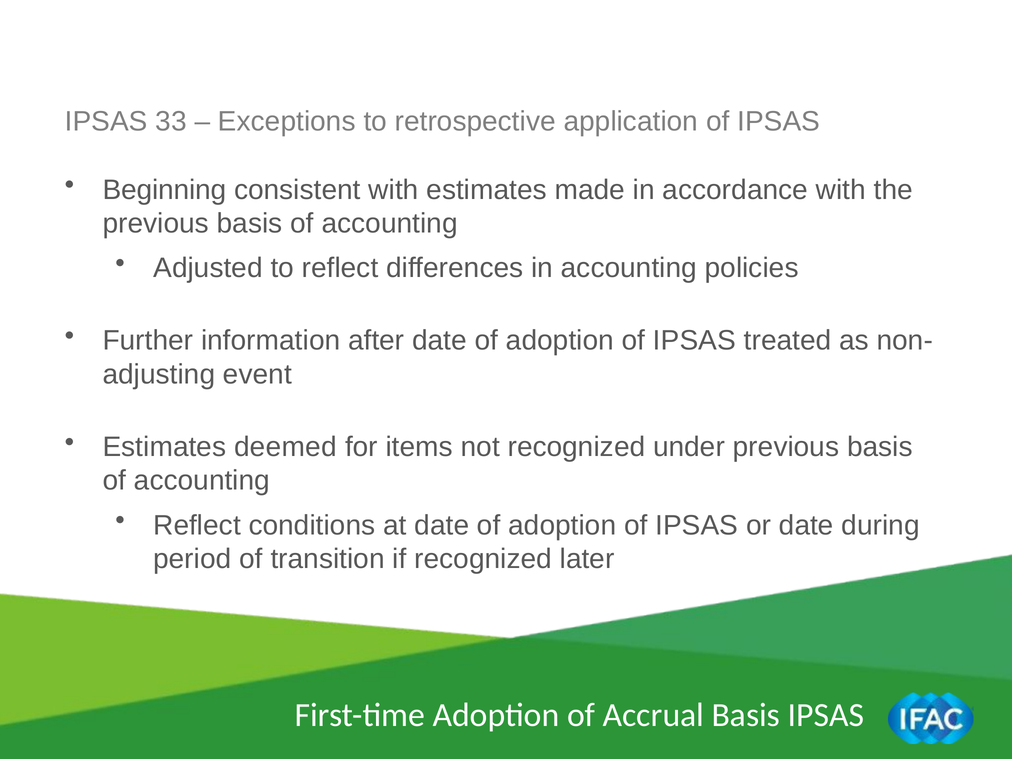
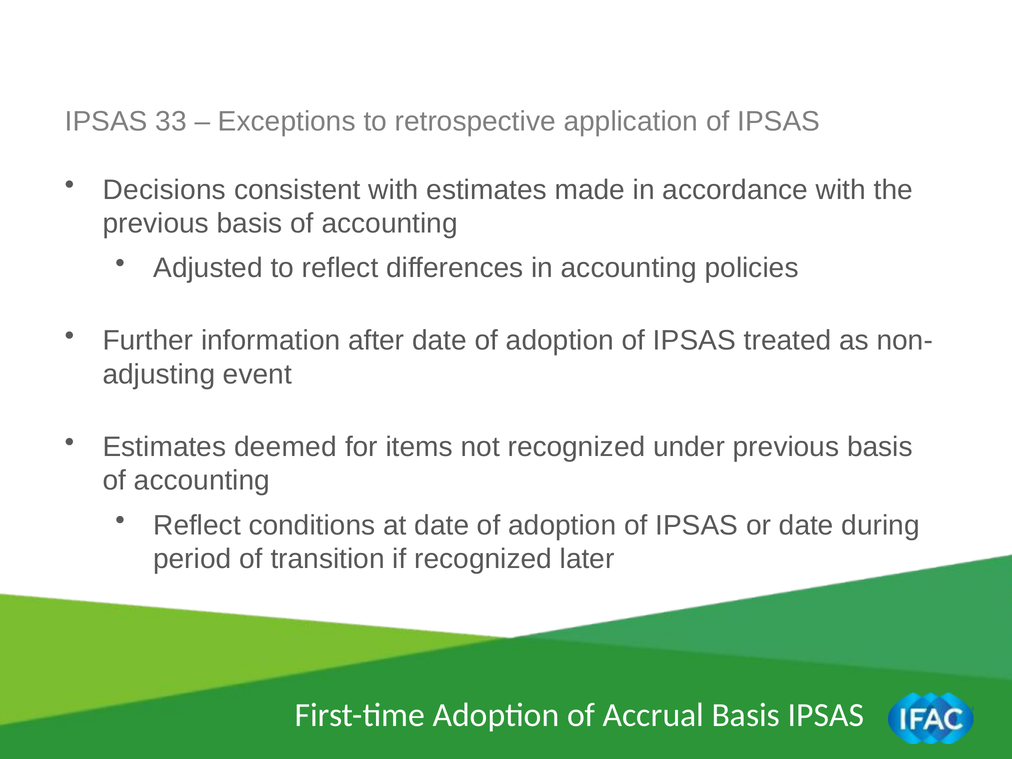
Beginning: Beginning -> Decisions (164, 190)
